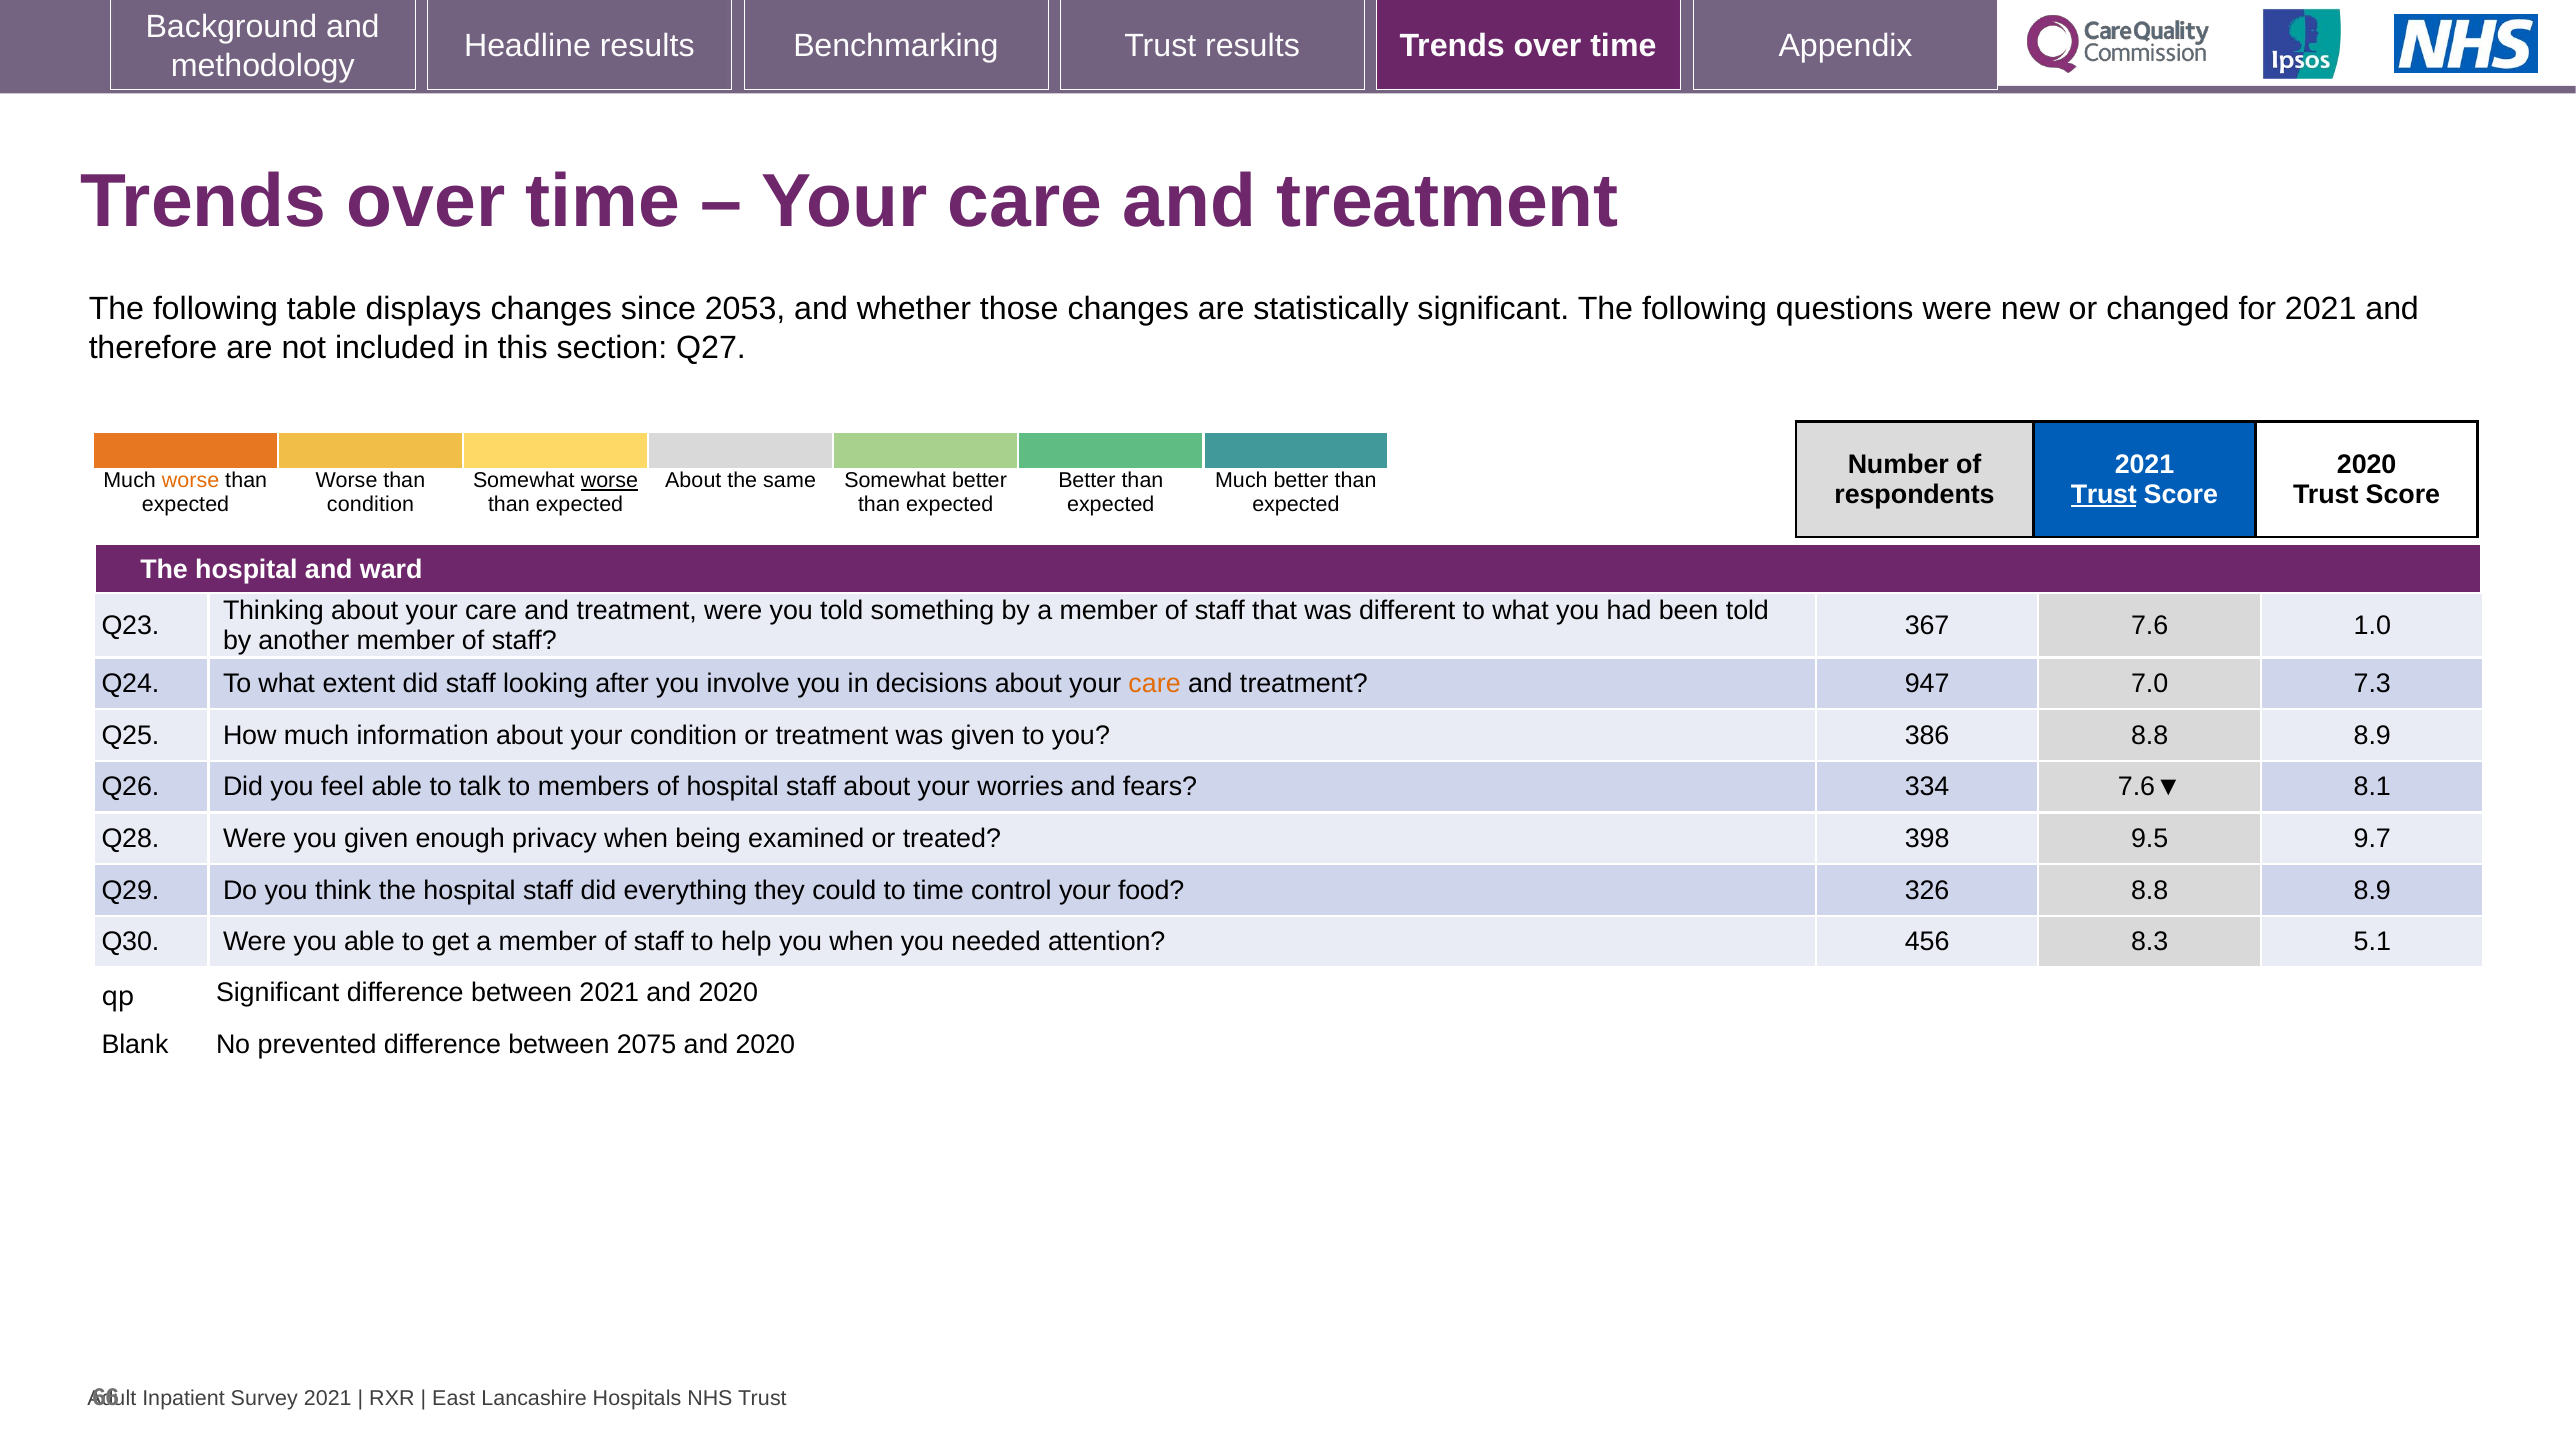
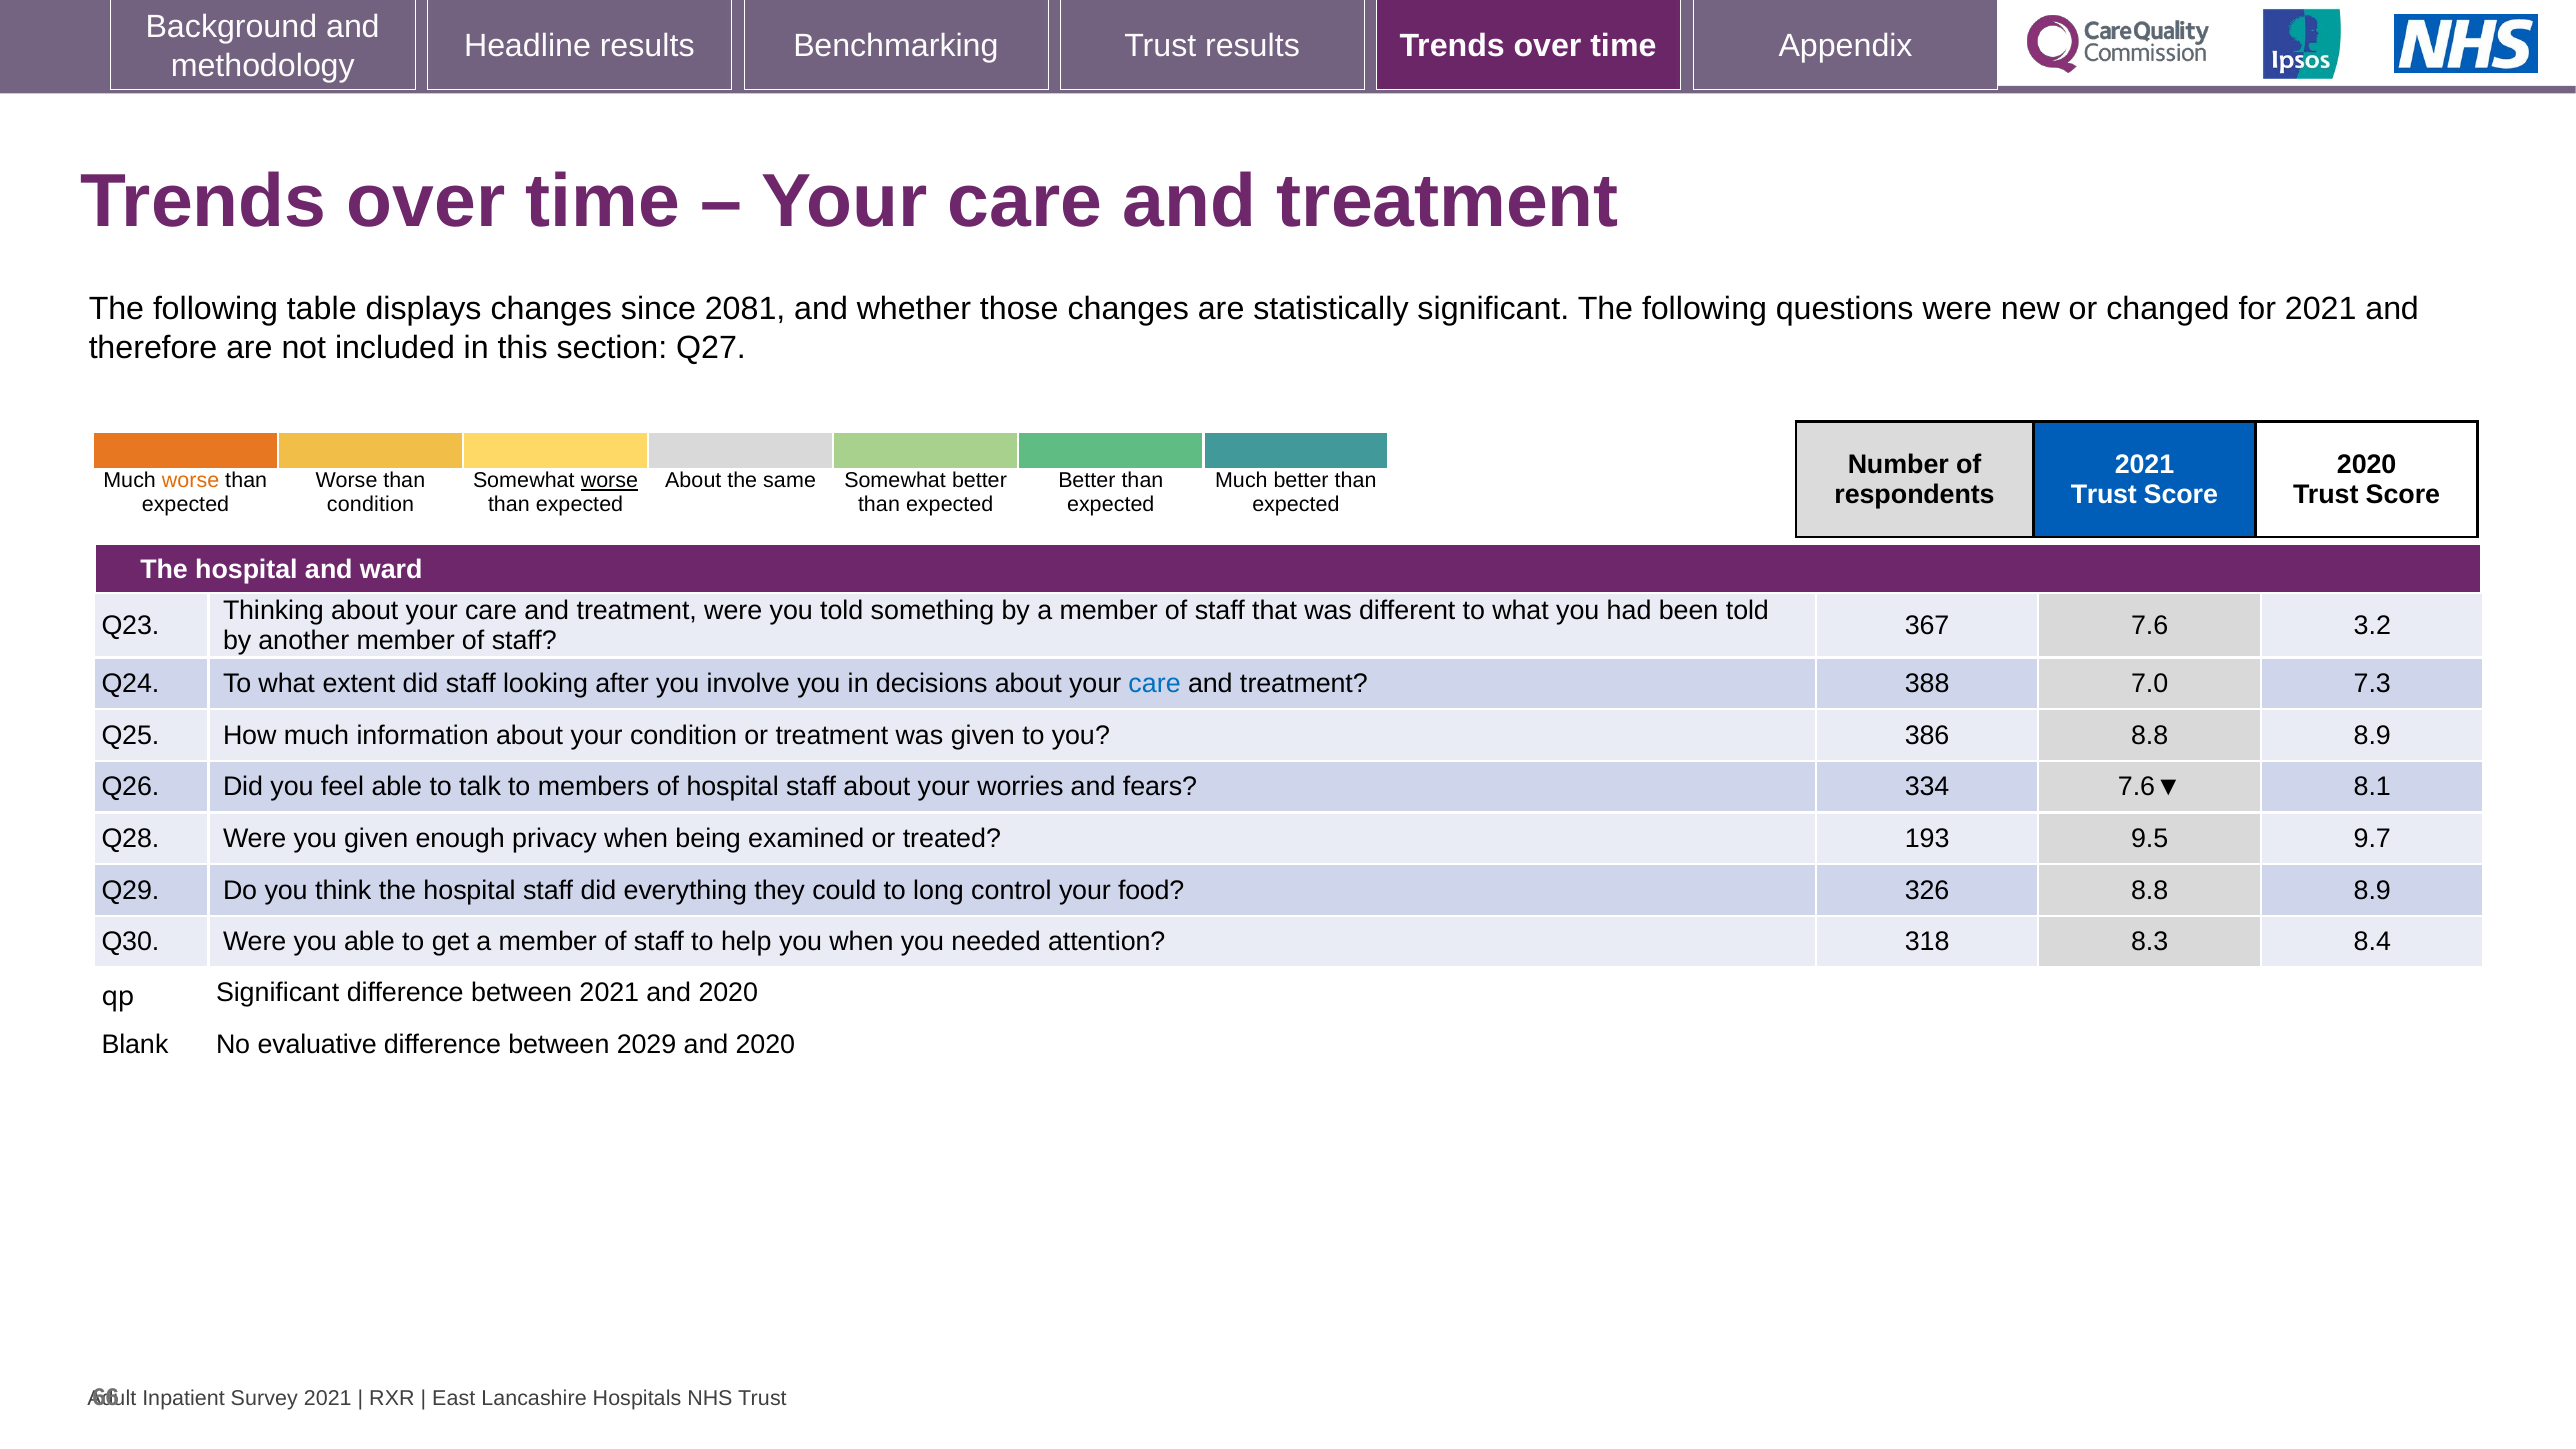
2053: 2053 -> 2081 (745, 309)
Trust underline: present -> none (2104, 495)
1.0: 1.0 -> 3.2 (2372, 626)
care colour: orange -> blue (1155, 684)
947: 947 -> 388 (1927, 684)
398: 398 -> 193 (1927, 839)
to time: time -> long (939, 890)
456: 456 -> 318 (1927, 942)
5.1: 5.1 -> 8.4 (2372, 942)
prevented: prevented -> evaluative (317, 1044)
2075: 2075 -> 2029 (647, 1044)
